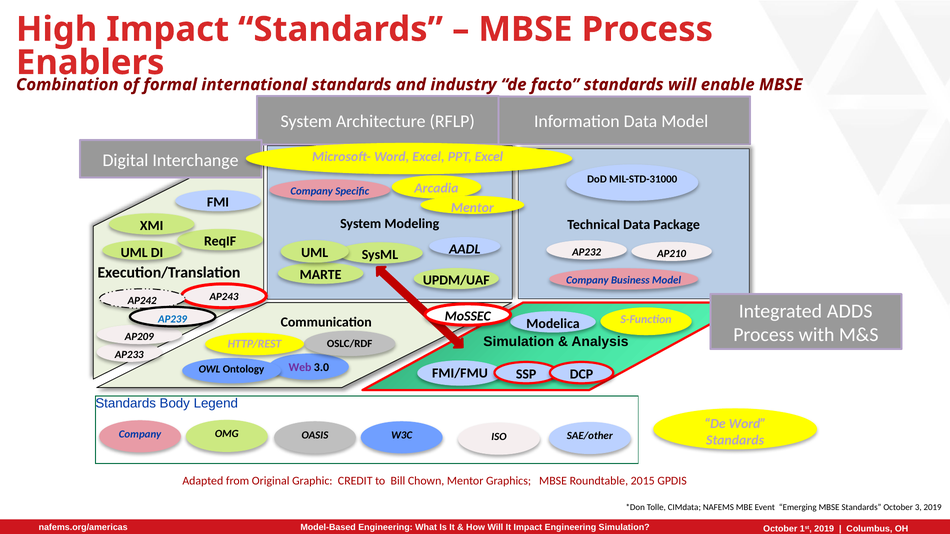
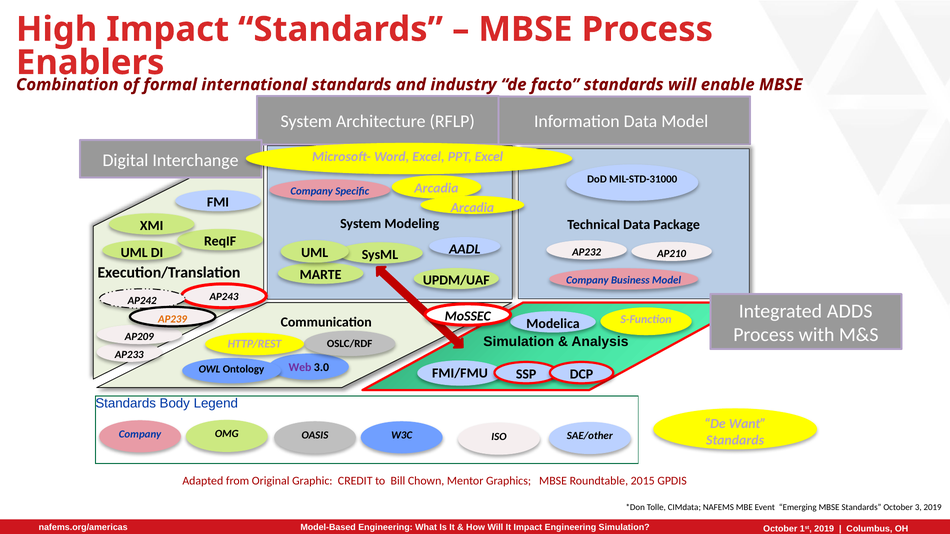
Mentor: Mentor -> Arcadia (472, 208)
AP239 colour: blue -> orange (173, 319)
De Word: Word -> Want (747, 424)
